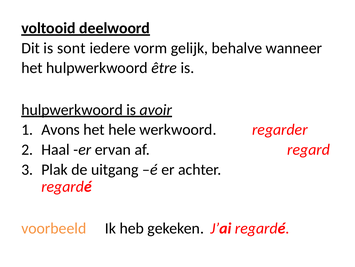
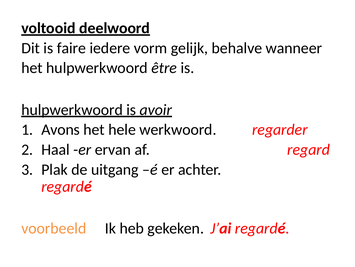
sont: sont -> faire (71, 48)
